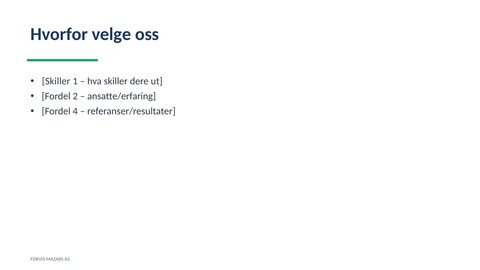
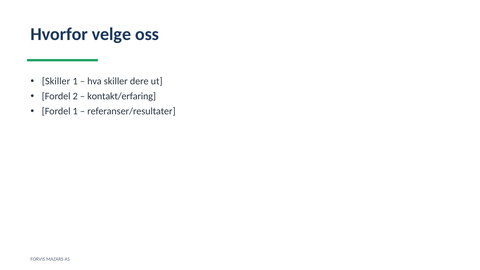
ansatte/erfaring: ansatte/erfaring -> kontakt/erfaring (122, 96)
Fordel 4: 4 -> 1 (75, 111)
